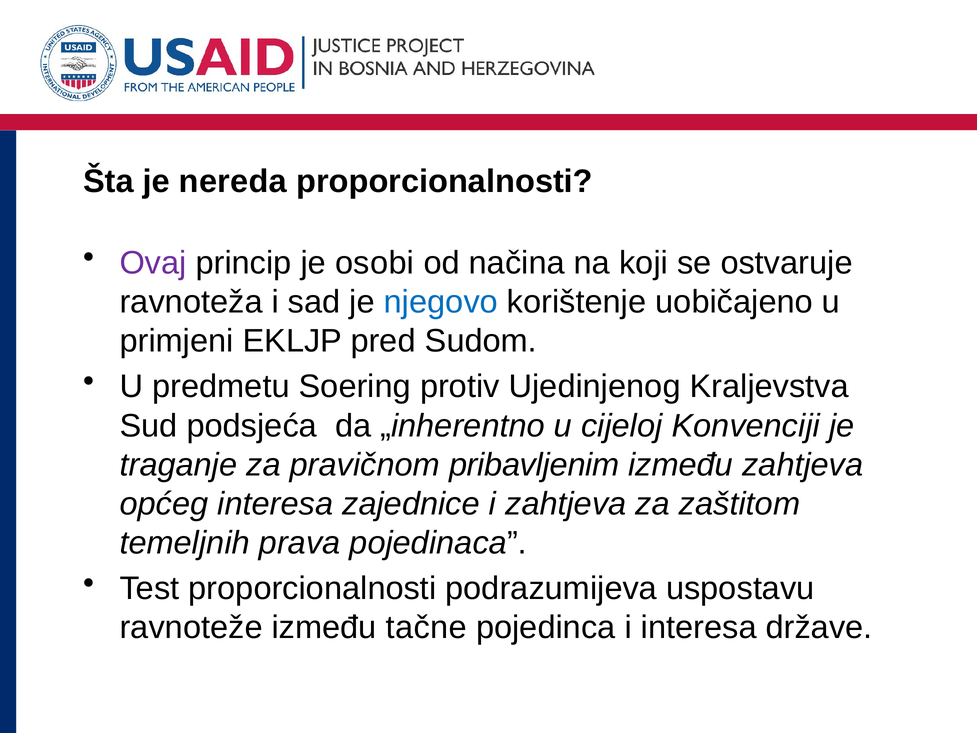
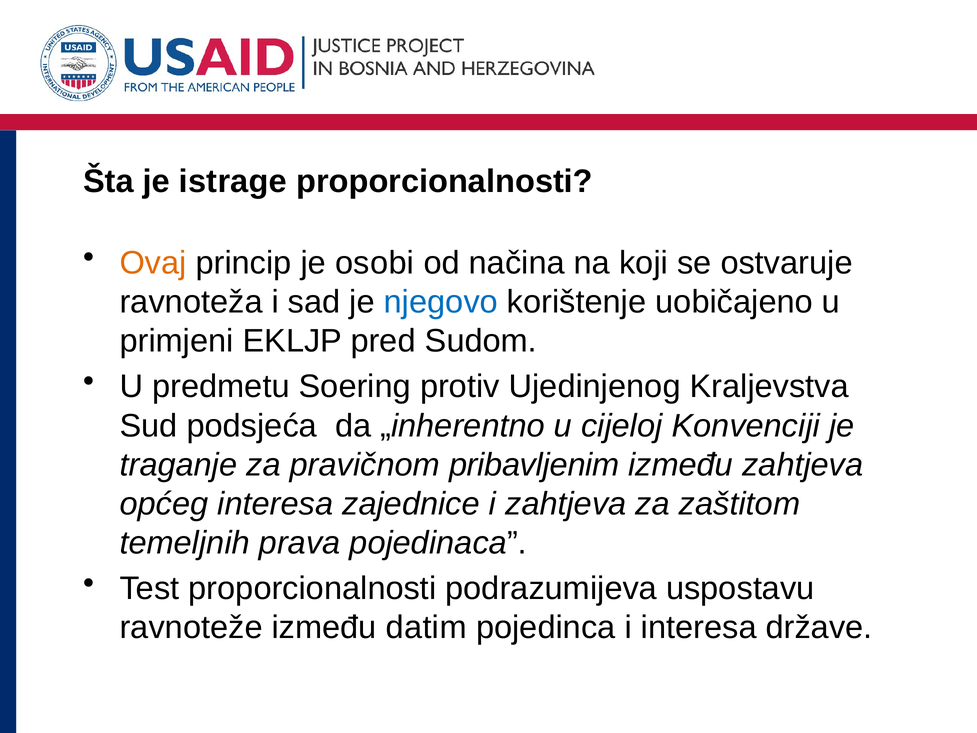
nereda: nereda -> istrage (233, 181)
Ovaj colour: purple -> orange (153, 263)
tačne: tačne -> datim (426, 628)
